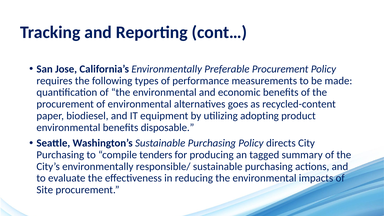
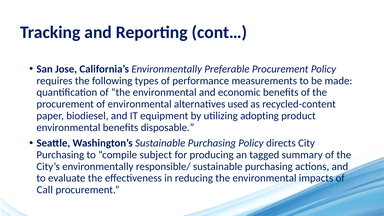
goes: goes -> used (238, 104)
tenders: tenders -> subject (156, 155)
Site: Site -> Call (45, 190)
